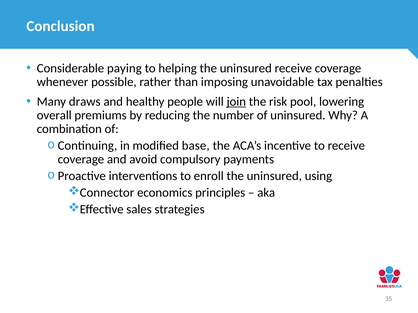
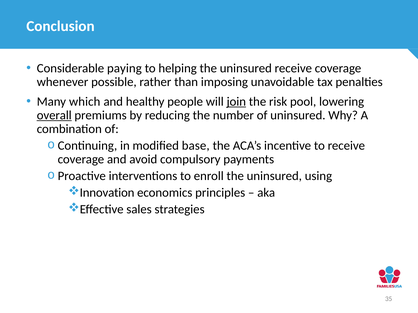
draws: draws -> which (85, 102)
overall underline: none -> present (54, 115)
Connector: Connector -> Innovation (107, 193)
